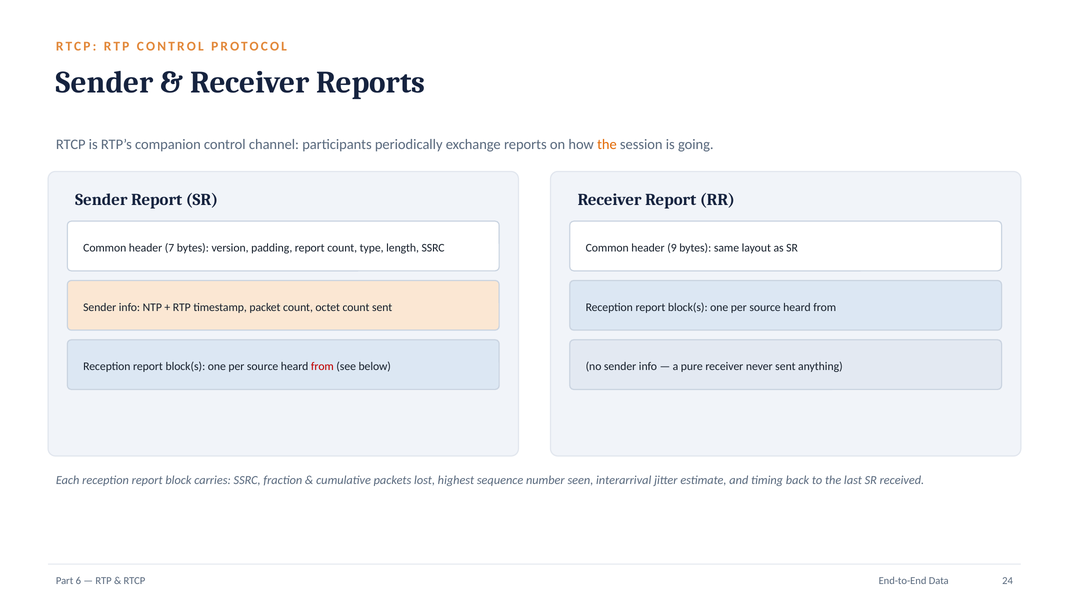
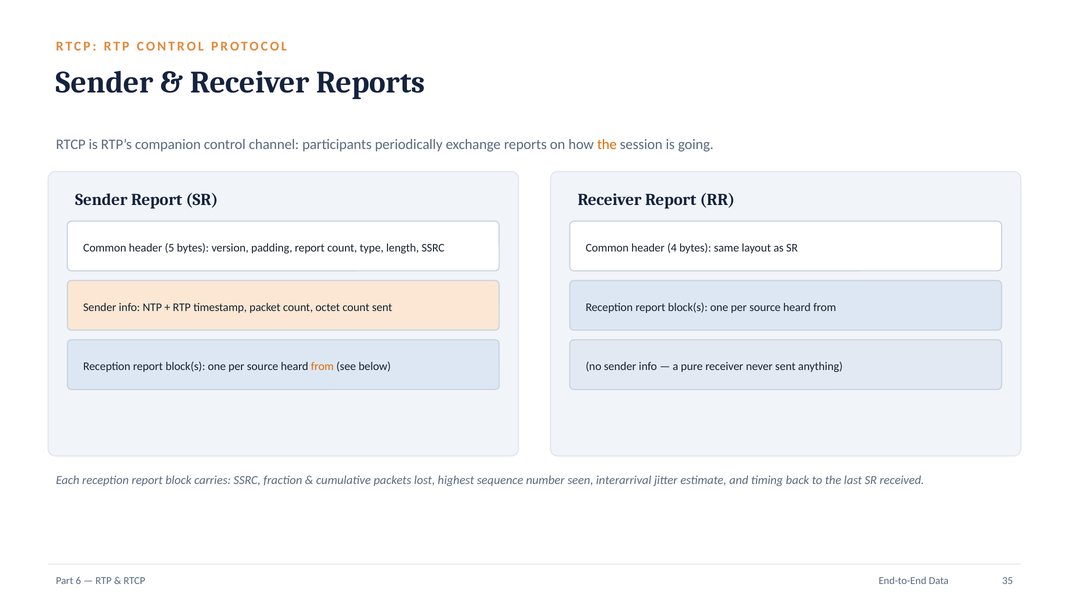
7: 7 -> 5 (170, 248)
9: 9 -> 4 (672, 248)
from colour: red -> orange (322, 367)
24: 24 -> 35 (1008, 581)
